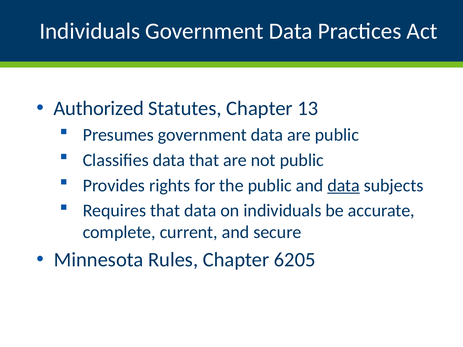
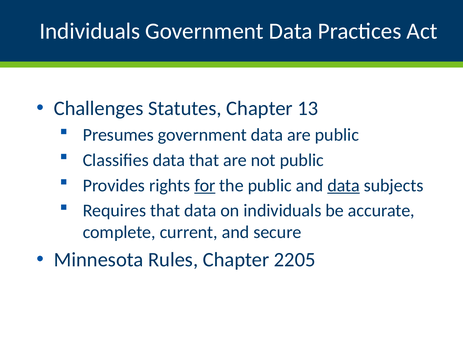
Authorized: Authorized -> Challenges (99, 109)
for underline: none -> present (205, 186)
6205: 6205 -> 2205 (295, 260)
